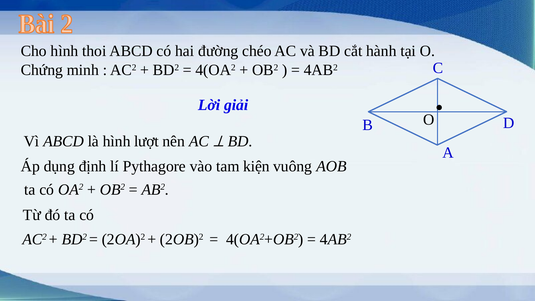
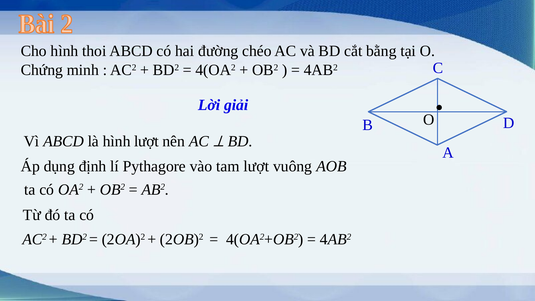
hành: hành -> bằng (381, 51)
tam kiện: kiện -> lượt (256, 166)
